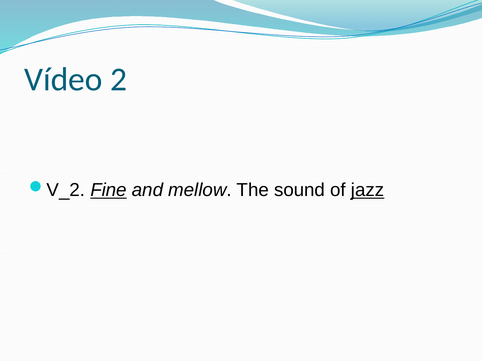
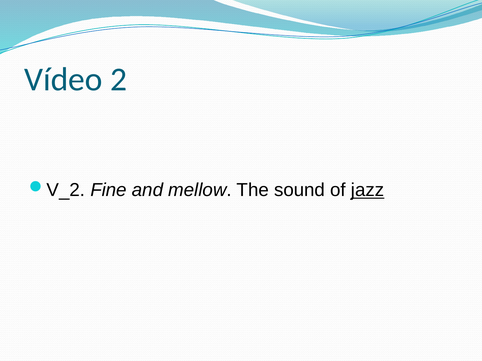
Fine underline: present -> none (109, 190)
